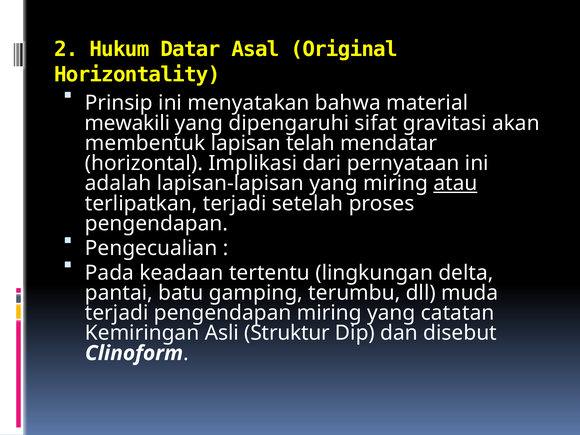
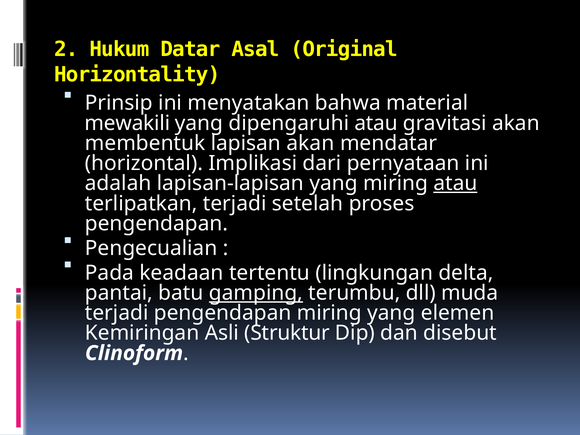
dipengaruhi sifat: sifat -> atau (376, 123)
lapisan telah: telah -> akan (310, 143)
gamping underline: none -> present (256, 293)
catatan: catatan -> elemen (458, 313)
